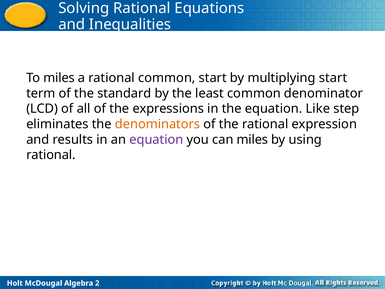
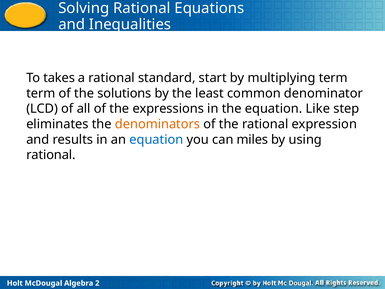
To miles: miles -> takes (59, 78)
rational common: common -> standard (167, 78)
multiplying start: start -> term (333, 78)
standard: standard -> solutions (124, 93)
equation colour: purple -> blue (156, 139)
